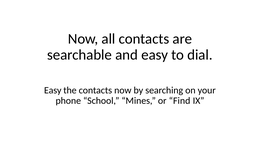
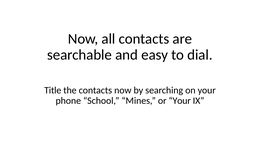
Easy: Easy -> Title (53, 90)
or Find: Find -> Your (180, 101)
